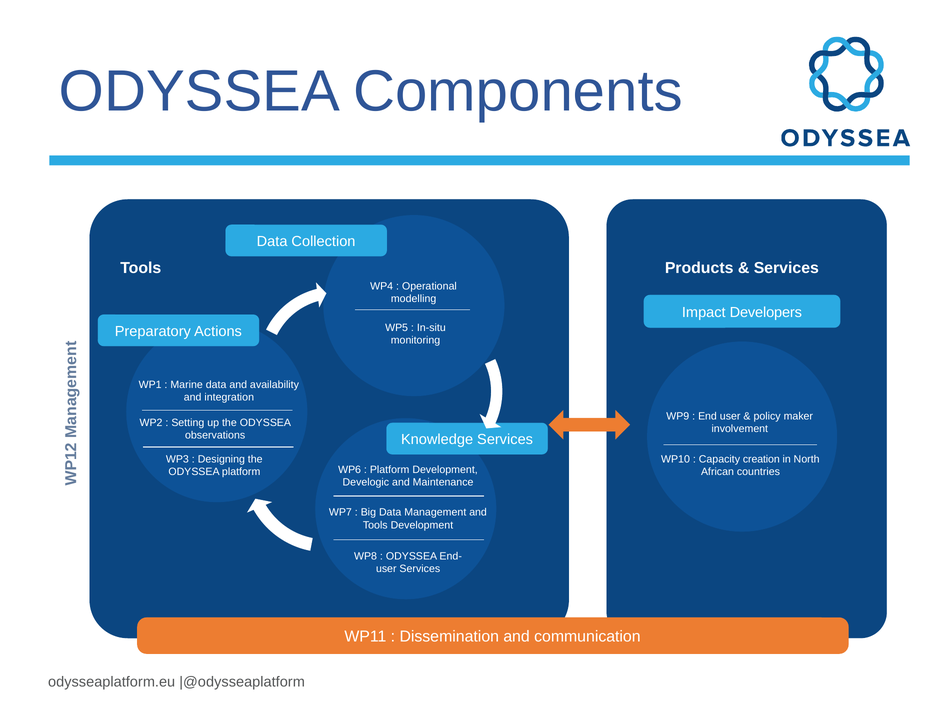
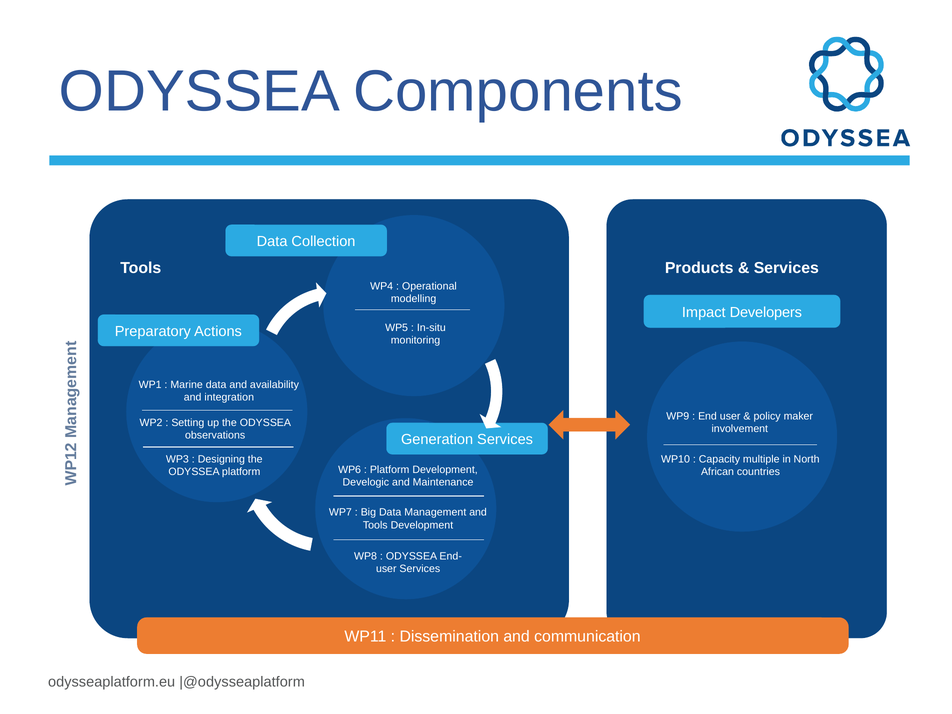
Knowledge: Knowledge -> Generation (437, 440)
creation: creation -> multiple (761, 459)
